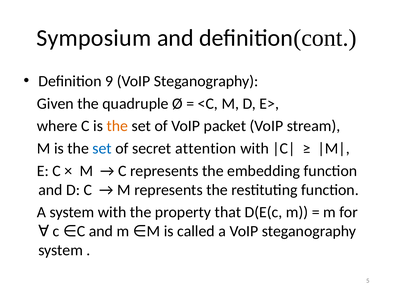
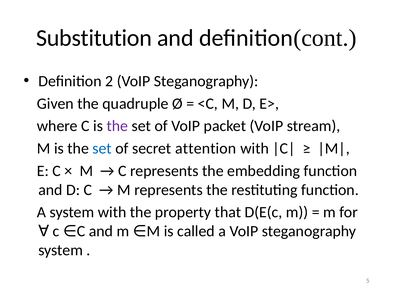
Symposium: Symposium -> Substitution (94, 38)
9: 9 -> 2 (109, 81)
the colour: orange -> purple (117, 126)
